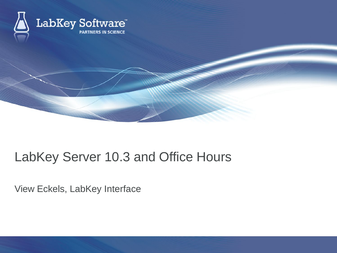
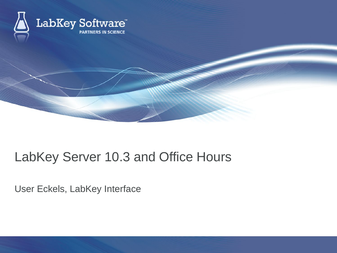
View: View -> User (24, 189)
